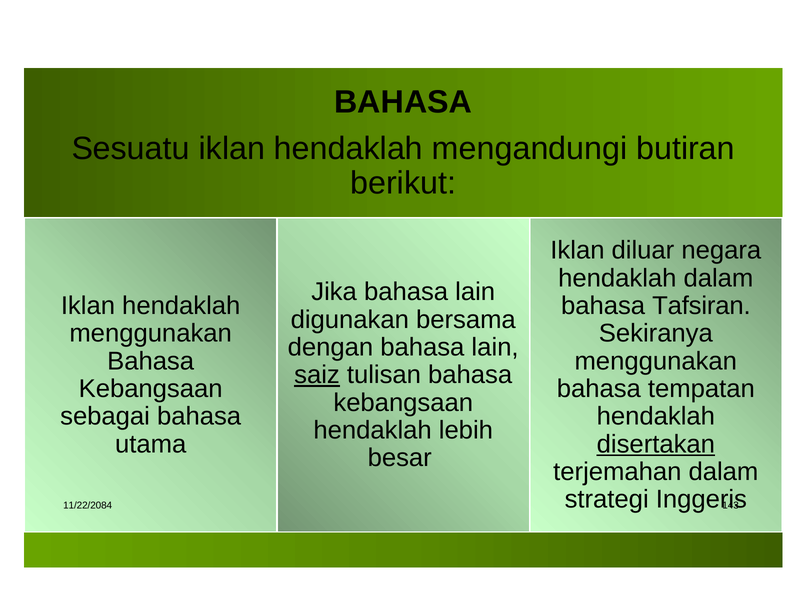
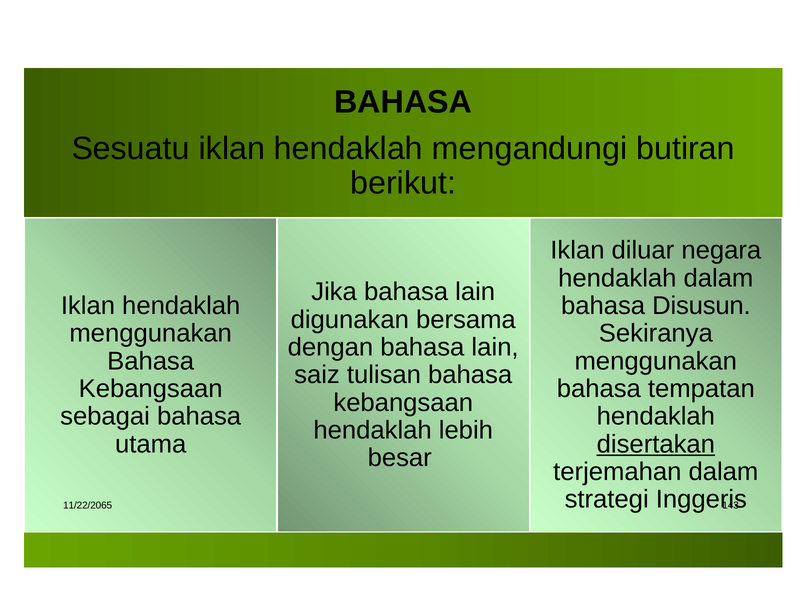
Tafsiran: Tafsiran -> Disusun (701, 306)
saiz underline: present -> none (317, 375)
11/22/2084: 11/22/2084 -> 11/22/2065 (88, 506)
